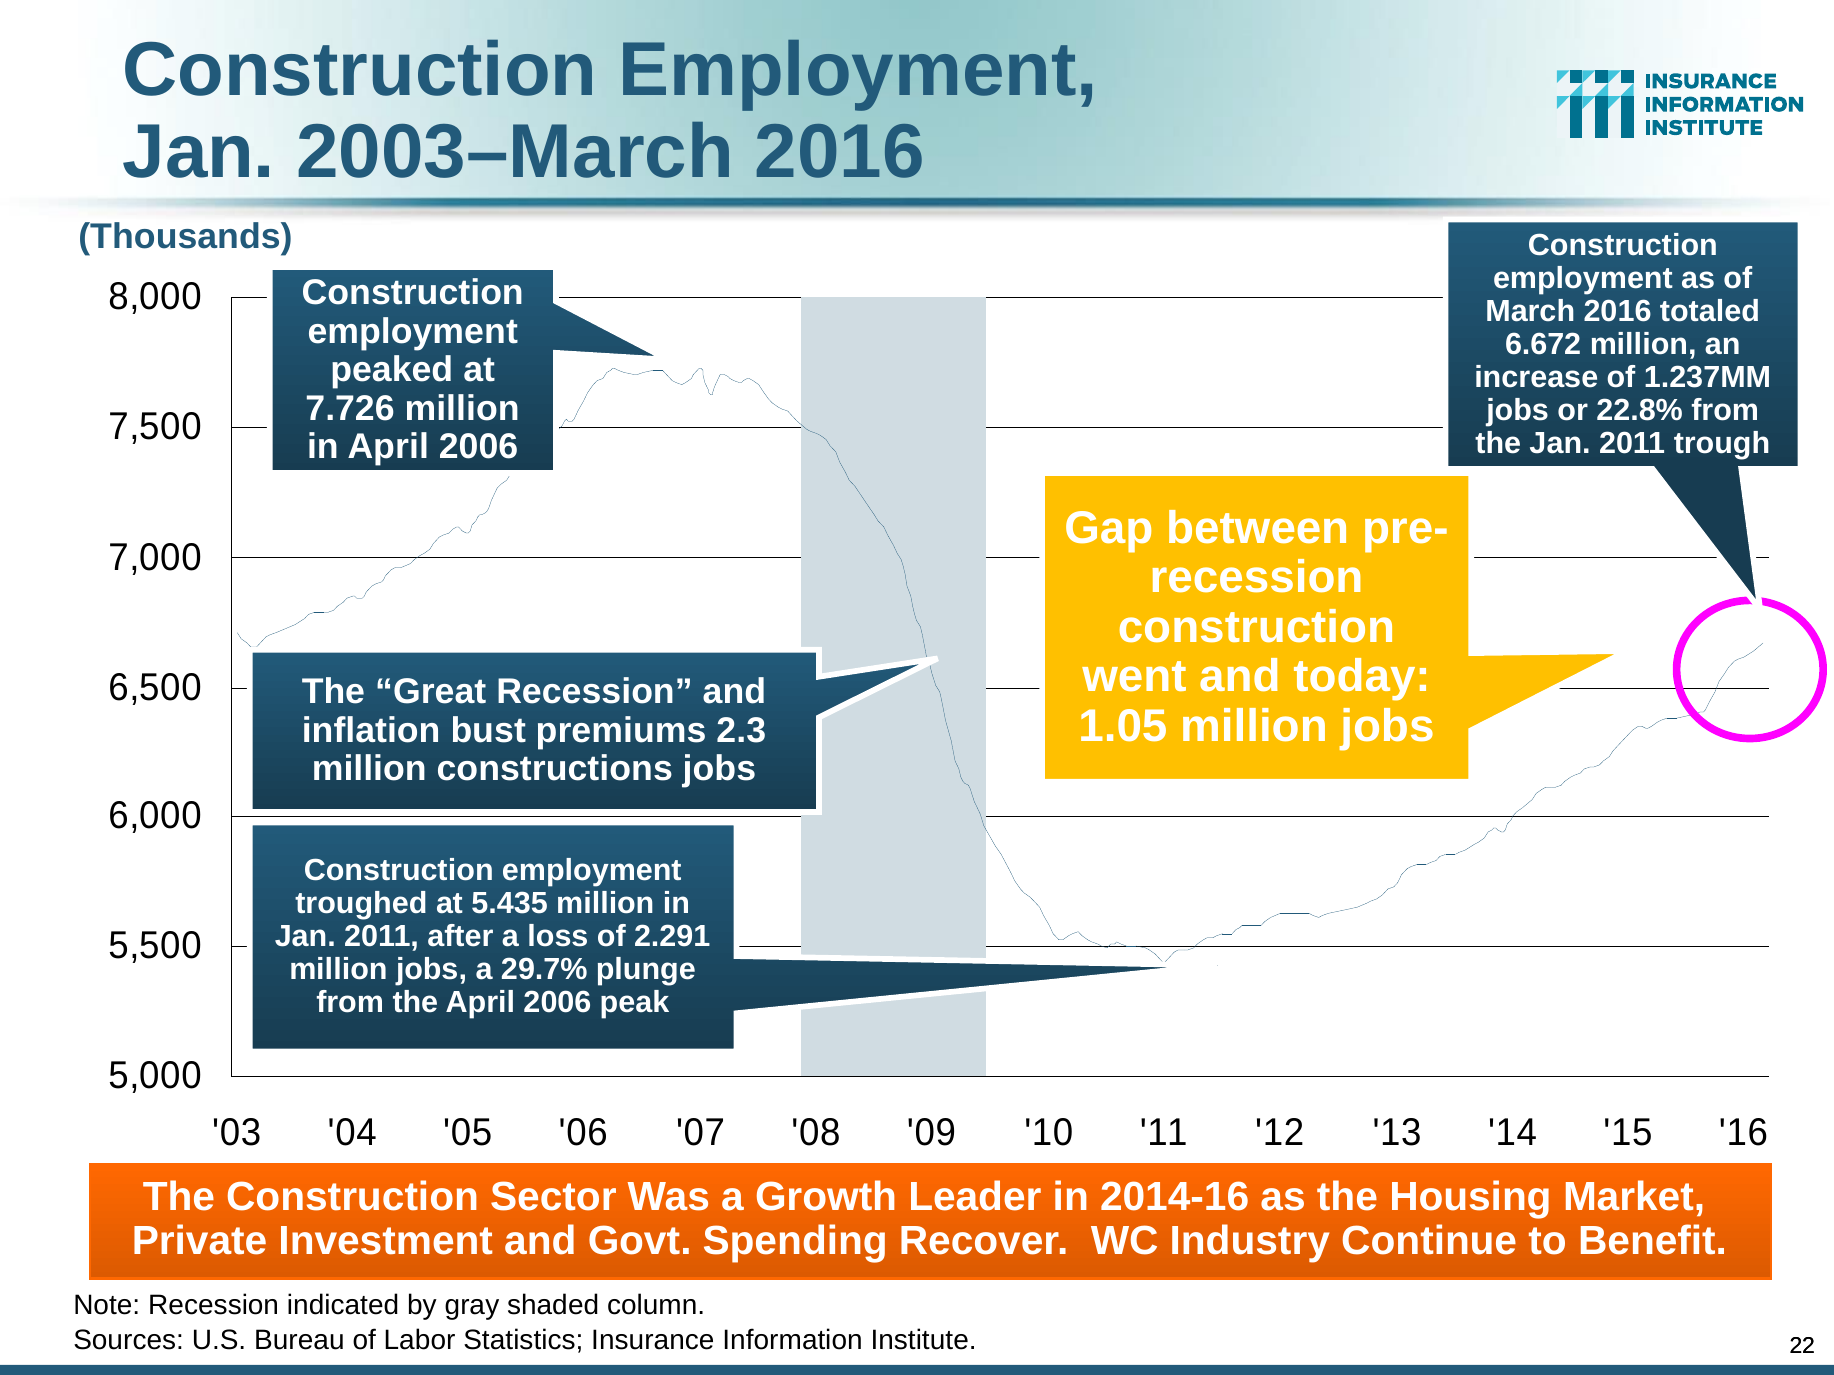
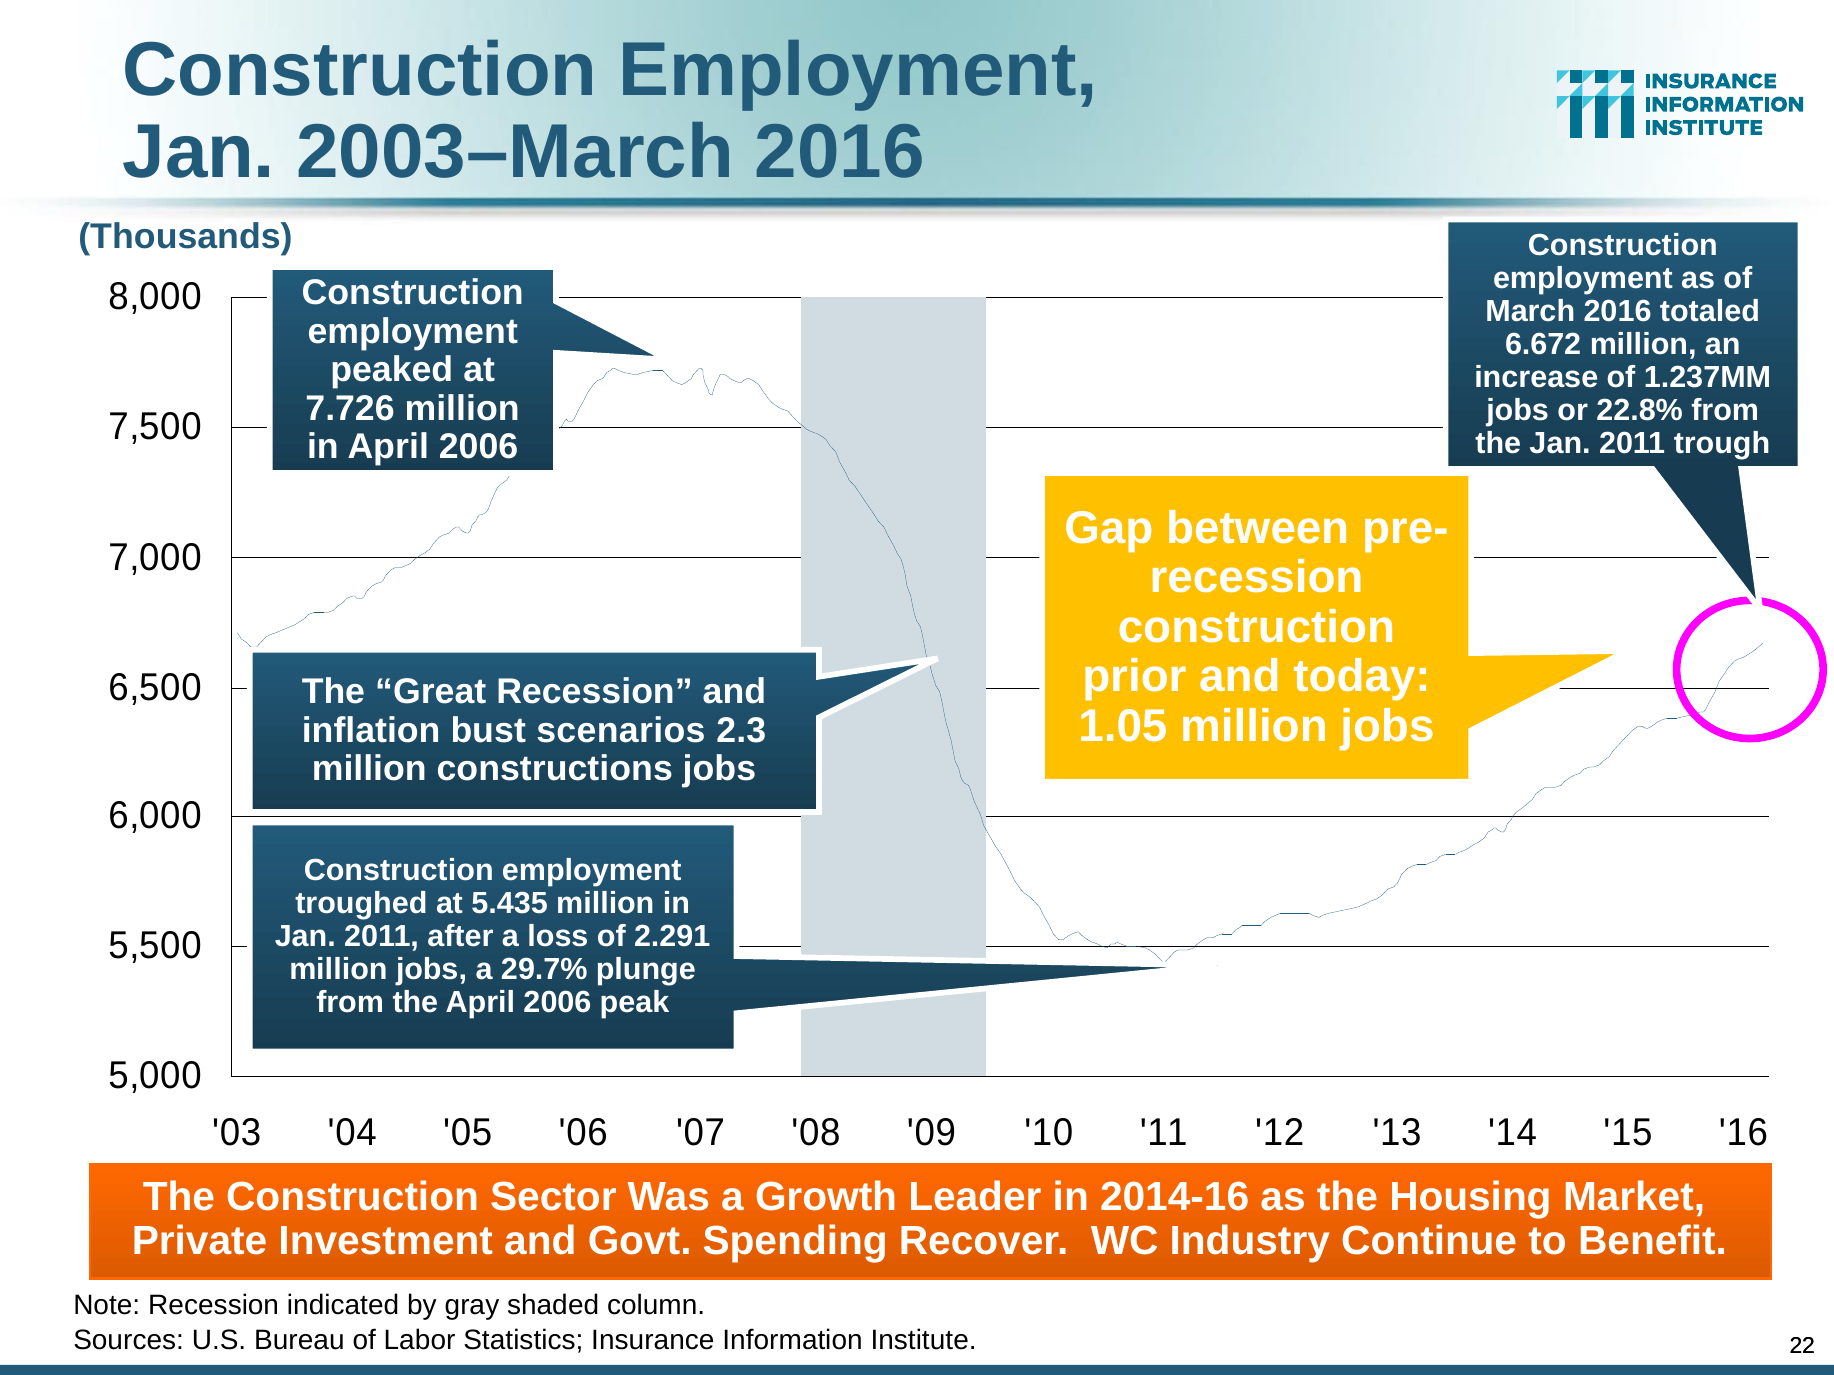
went: went -> prior (1134, 677)
premiums: premiums -> scenarios (621, 731)
